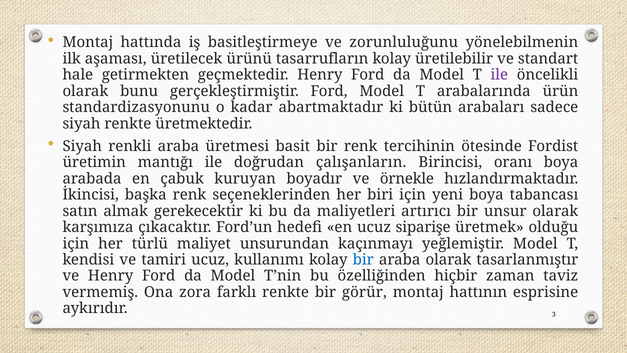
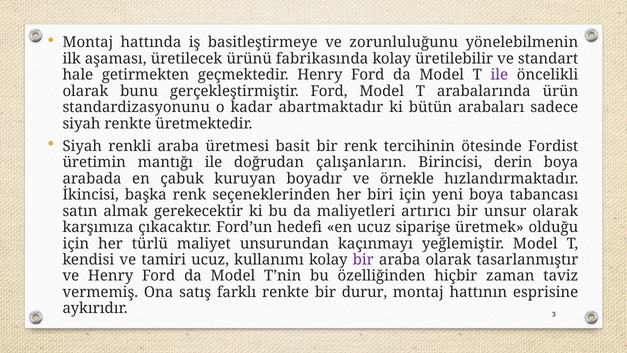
tasarrufların: tasarrufların -> fabrikasında (322, 59)
oranı: oranı -> derin (513, 162)
bir colour: blue -> purple (363, 260)
zora: zora -> satış (195, 292)
görür: görür -> durur (365, 292)
